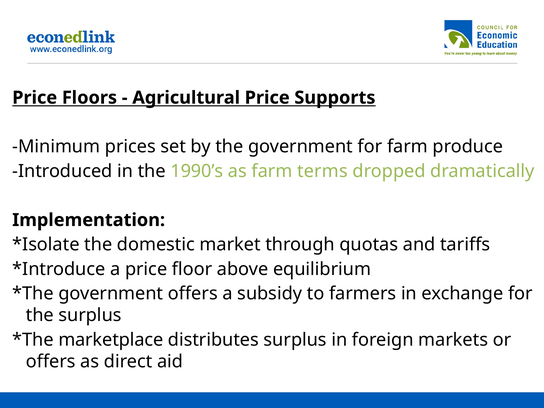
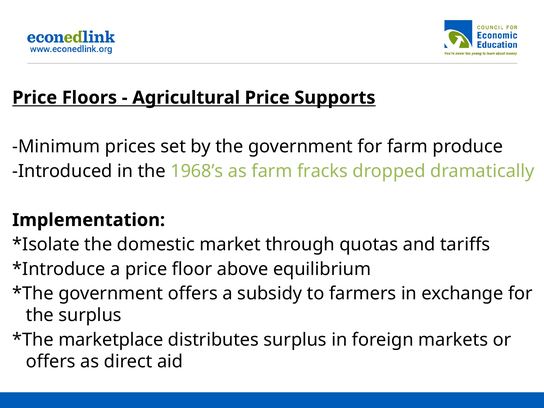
1990’s: 1990’s -> 1968’s (197, 171)
terms: terms -> fracks (322, 171)
